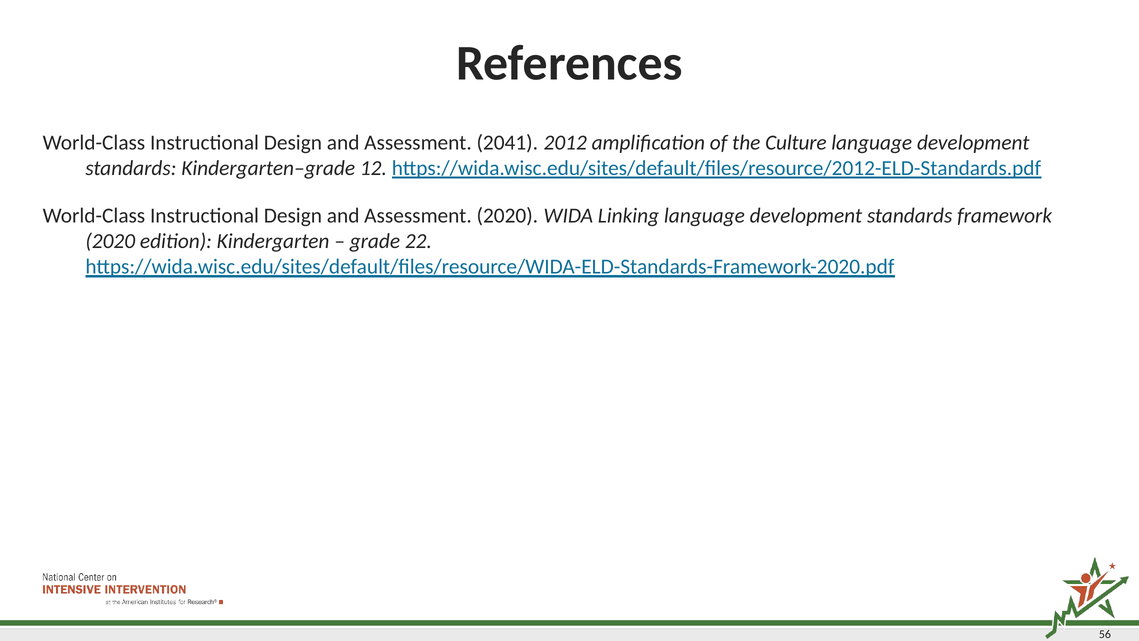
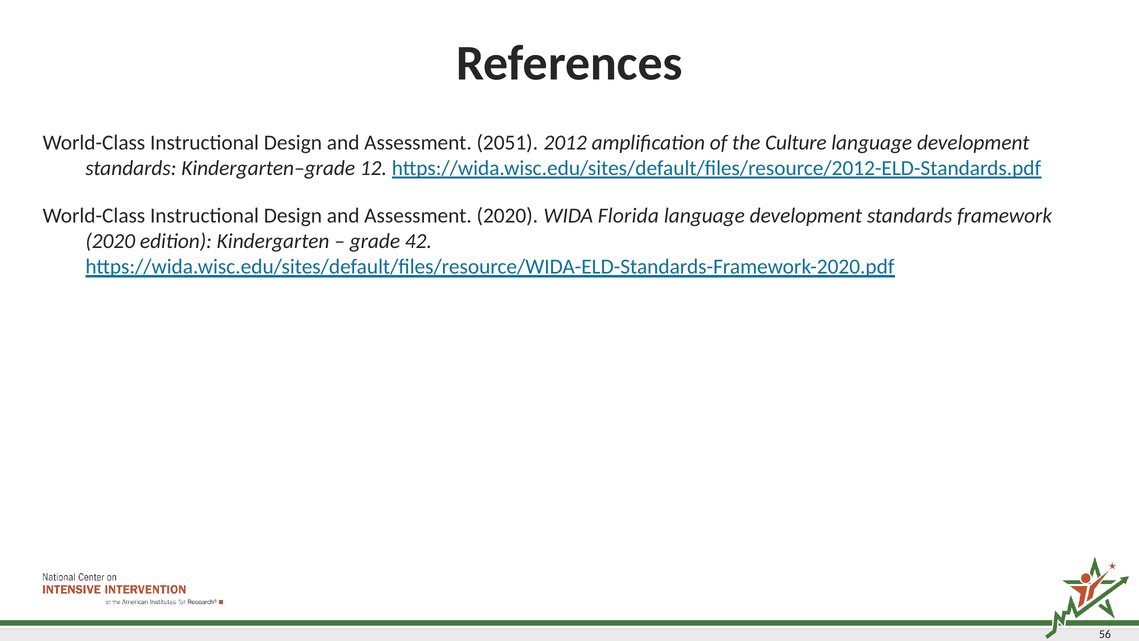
2041: 2041 -> 2051 (507, 142)
Linking: Linking -> Florida (628, 215)
22: 22 -> 42 (418, 241)
